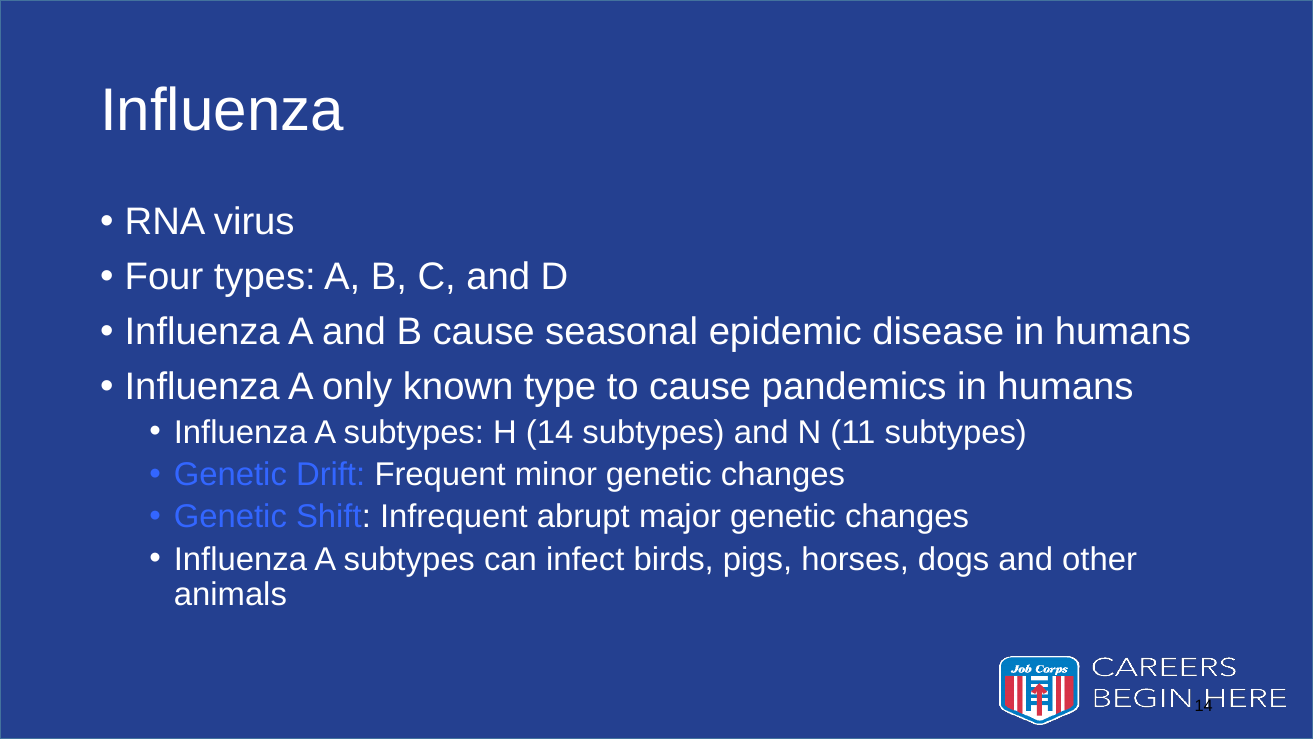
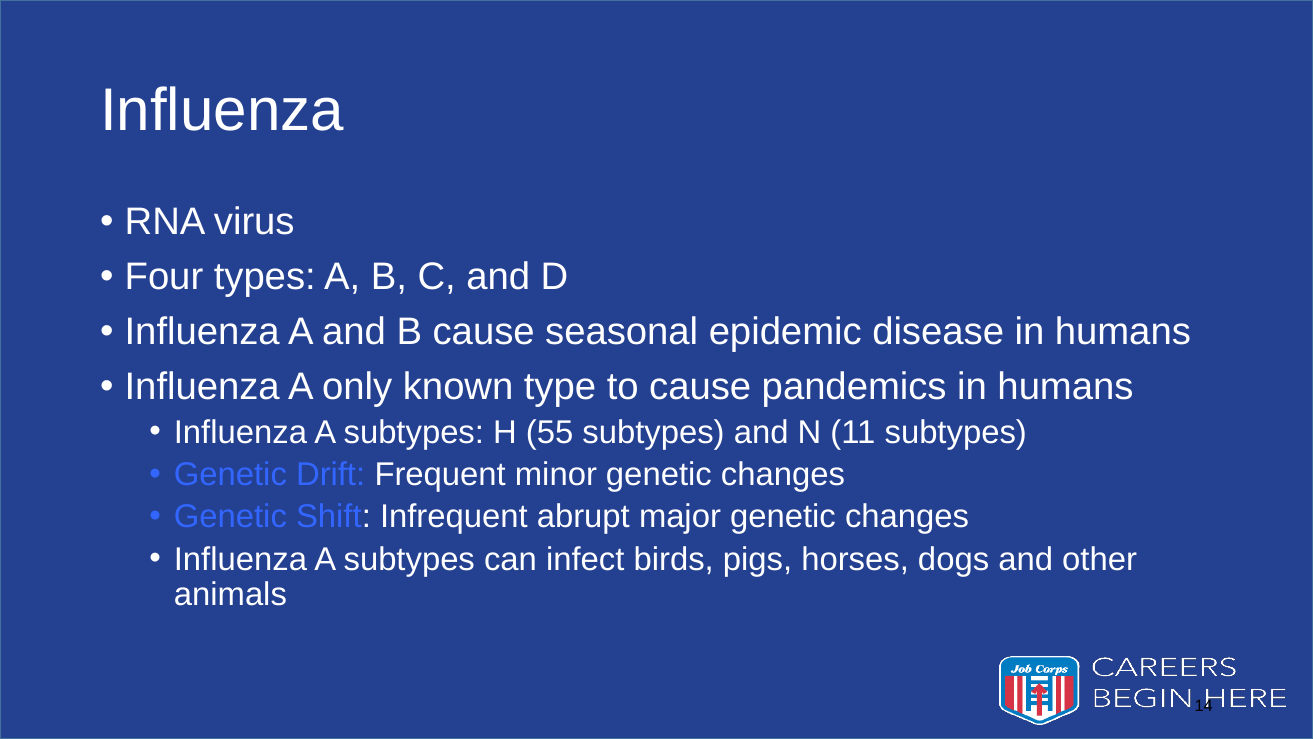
H 14: 14 -> 55 (550, 432)
